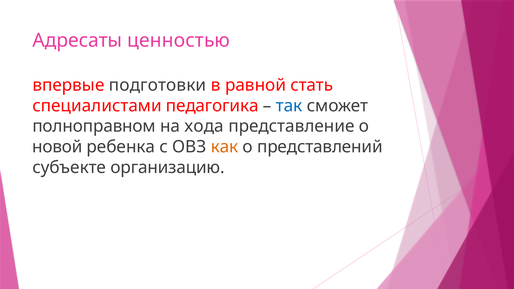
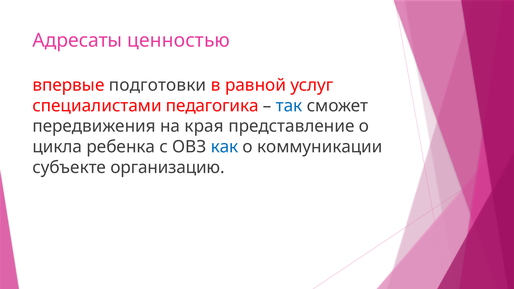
стать: стать -> услуг (312, 85)
полноправном: полноправном -> передвижения (94, 126)
хода: хода -> края (204, 126)
новой: новой -> цикла (57, 147)
как colour: orange -> blue (225, 147)
представлений: представлений -> коммуникации (320, 147)
